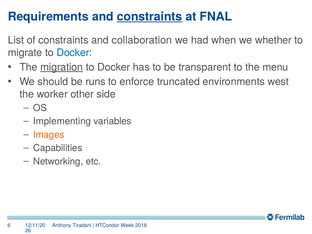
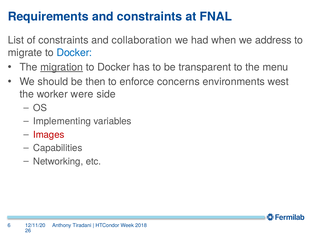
constraints underline: present -> none (150, 17)
whether: whether -> address (273, 40)
runs: runs -> then (96, 82)
truncated: truncated -> concerns (178, 82)
other: other -> were (82, 94)
Images colour: orange -> red (49, 135)
